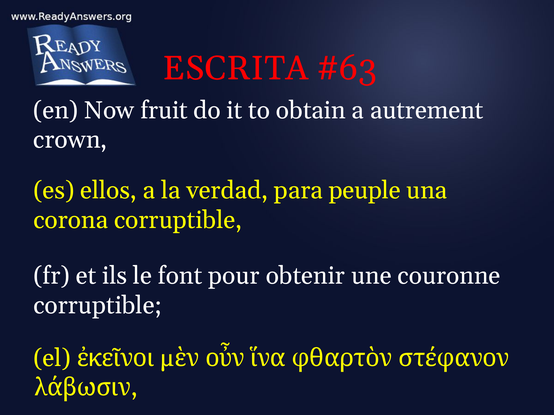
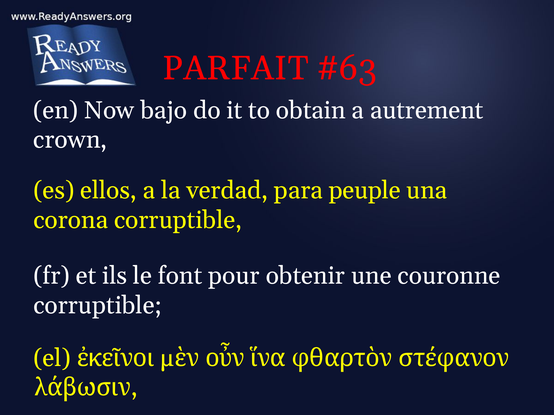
ESCRITA: ESCRITA -> PARFAIT (236, 68)
fruit: fruit -> bajo (164, 110)
